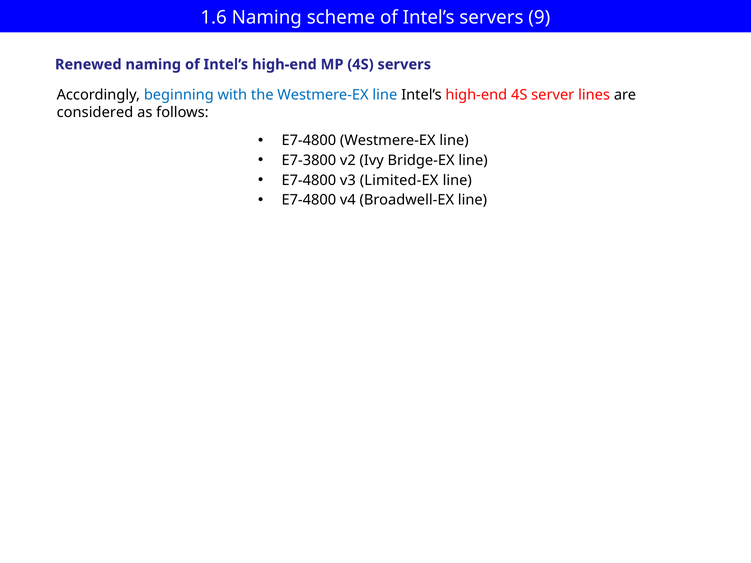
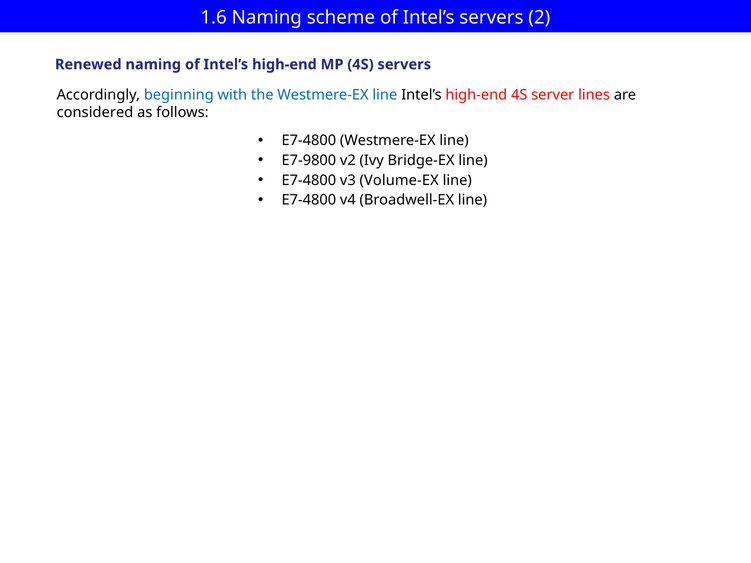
9: 9 -> 2 (539, 17)
E7-3800: E7-3800 -> E7-9800 (309, 161)
Limited-EX: Limited-EX -> Volume-EX (399, 180)
